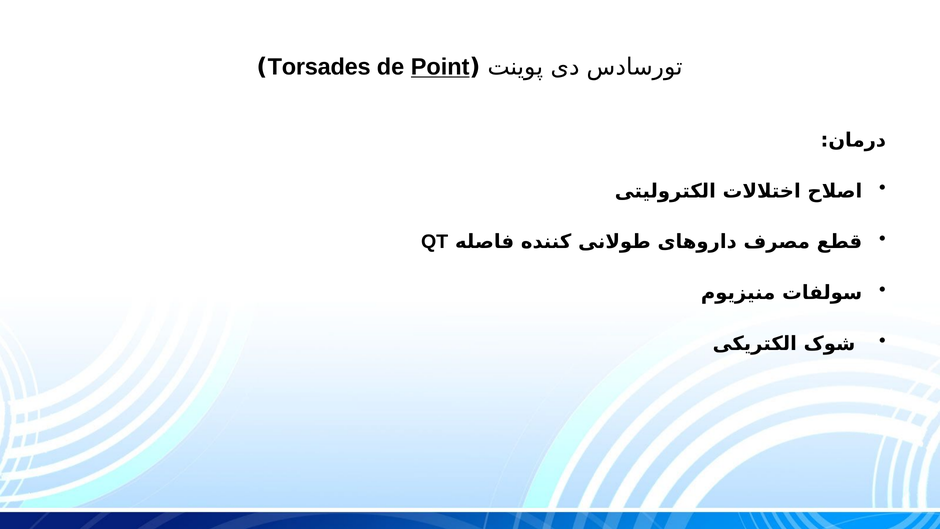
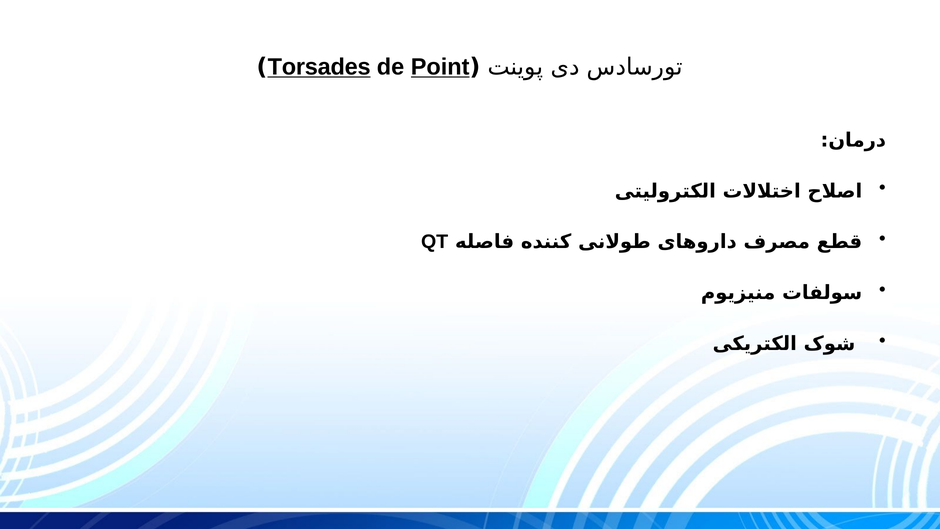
Torsades underline: none -> present (319, 67)
